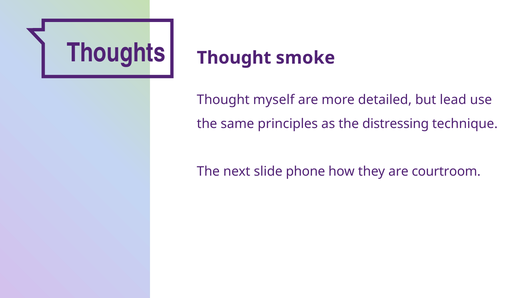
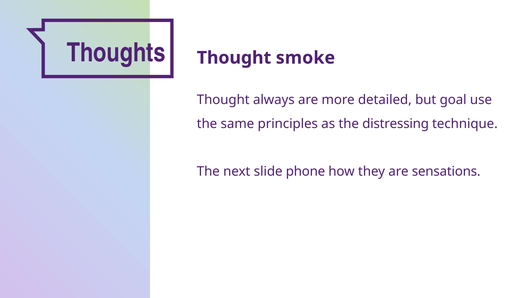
myself: myself -> always (274, 100)
lead: lead -> goal (453, 100)
courtroom: courtroom -> sensations (446, 171)
